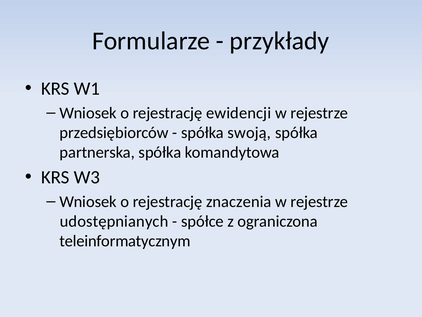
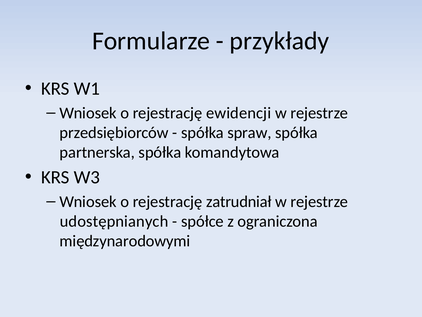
swoją: swoją -> spraw (249, 132)
znaczenia: znaczenia -> zatrudniał (239, 201)
teleinformatycznym: teleinformatycznym -> międzynarodowymi (125, 241)
